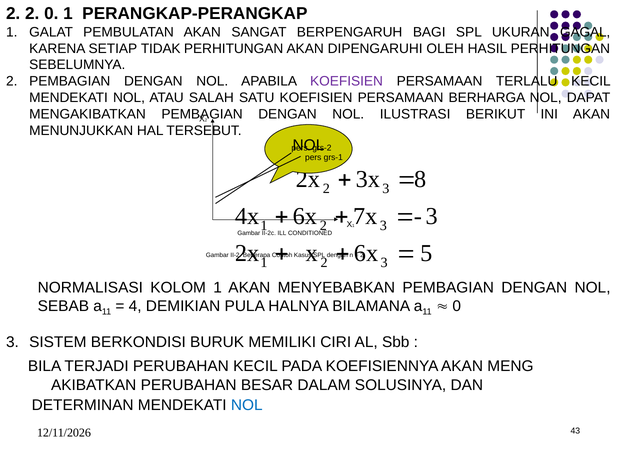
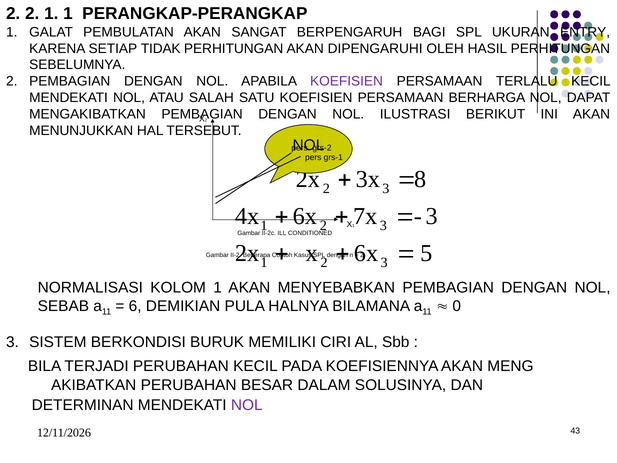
2 2 0: 0 -> 1 (51, 14)
GAGAL: GAGAL -> ENTRY (585, 32)
4: 4 -> 6 (135, 306)
NOL colour: blue -> purple (247, 405)
